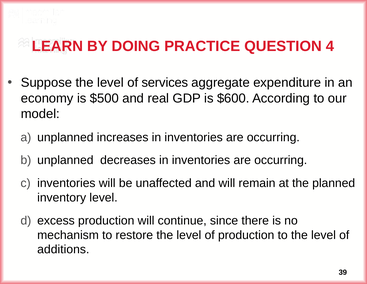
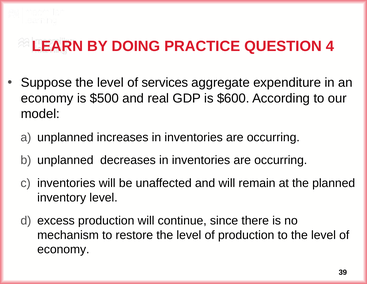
additions: additions -> economy (63, 249)
